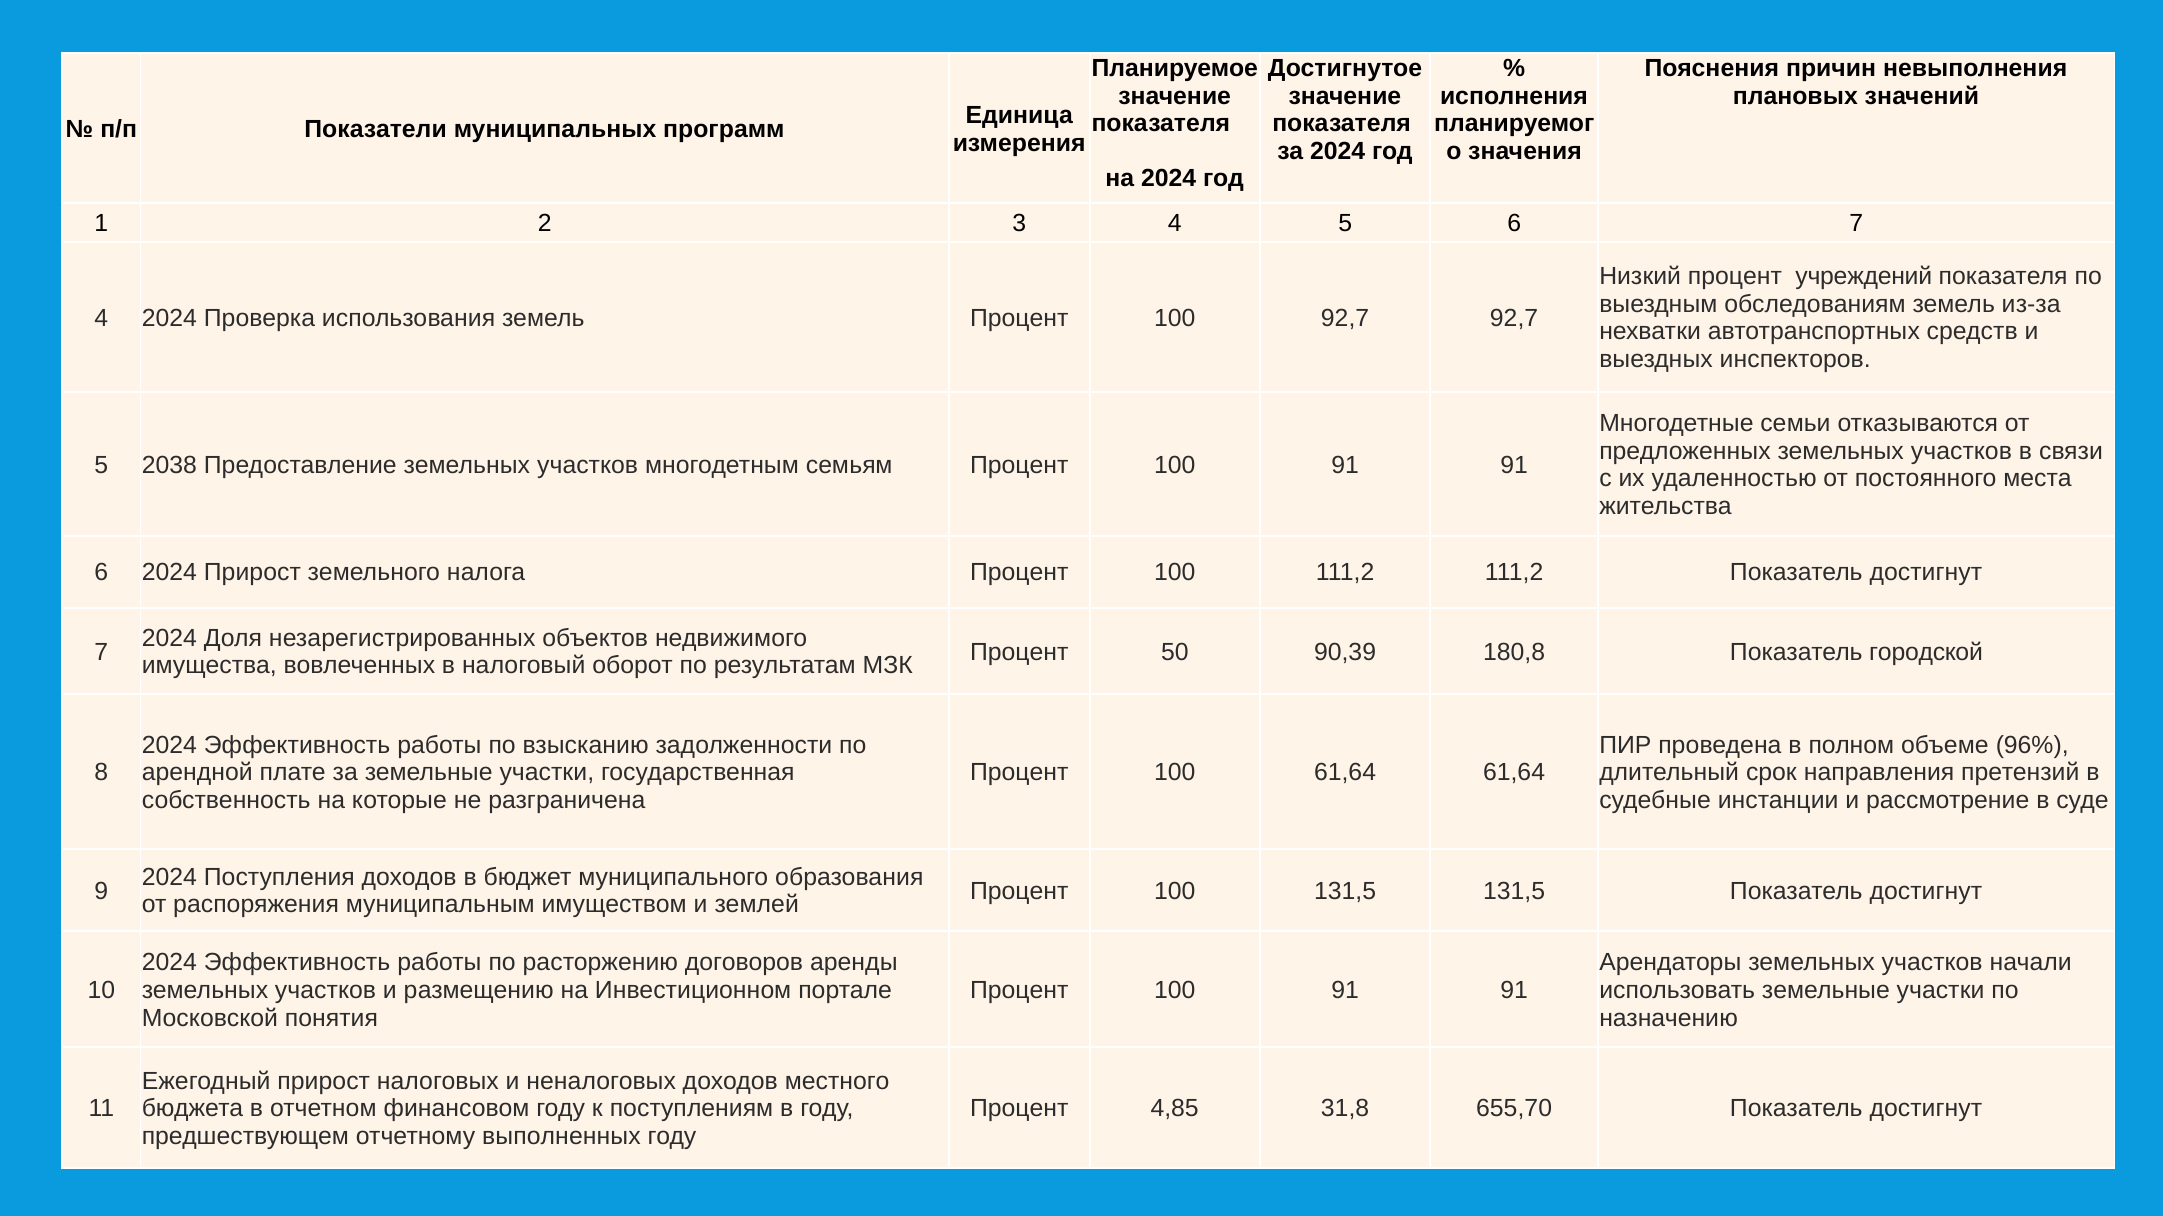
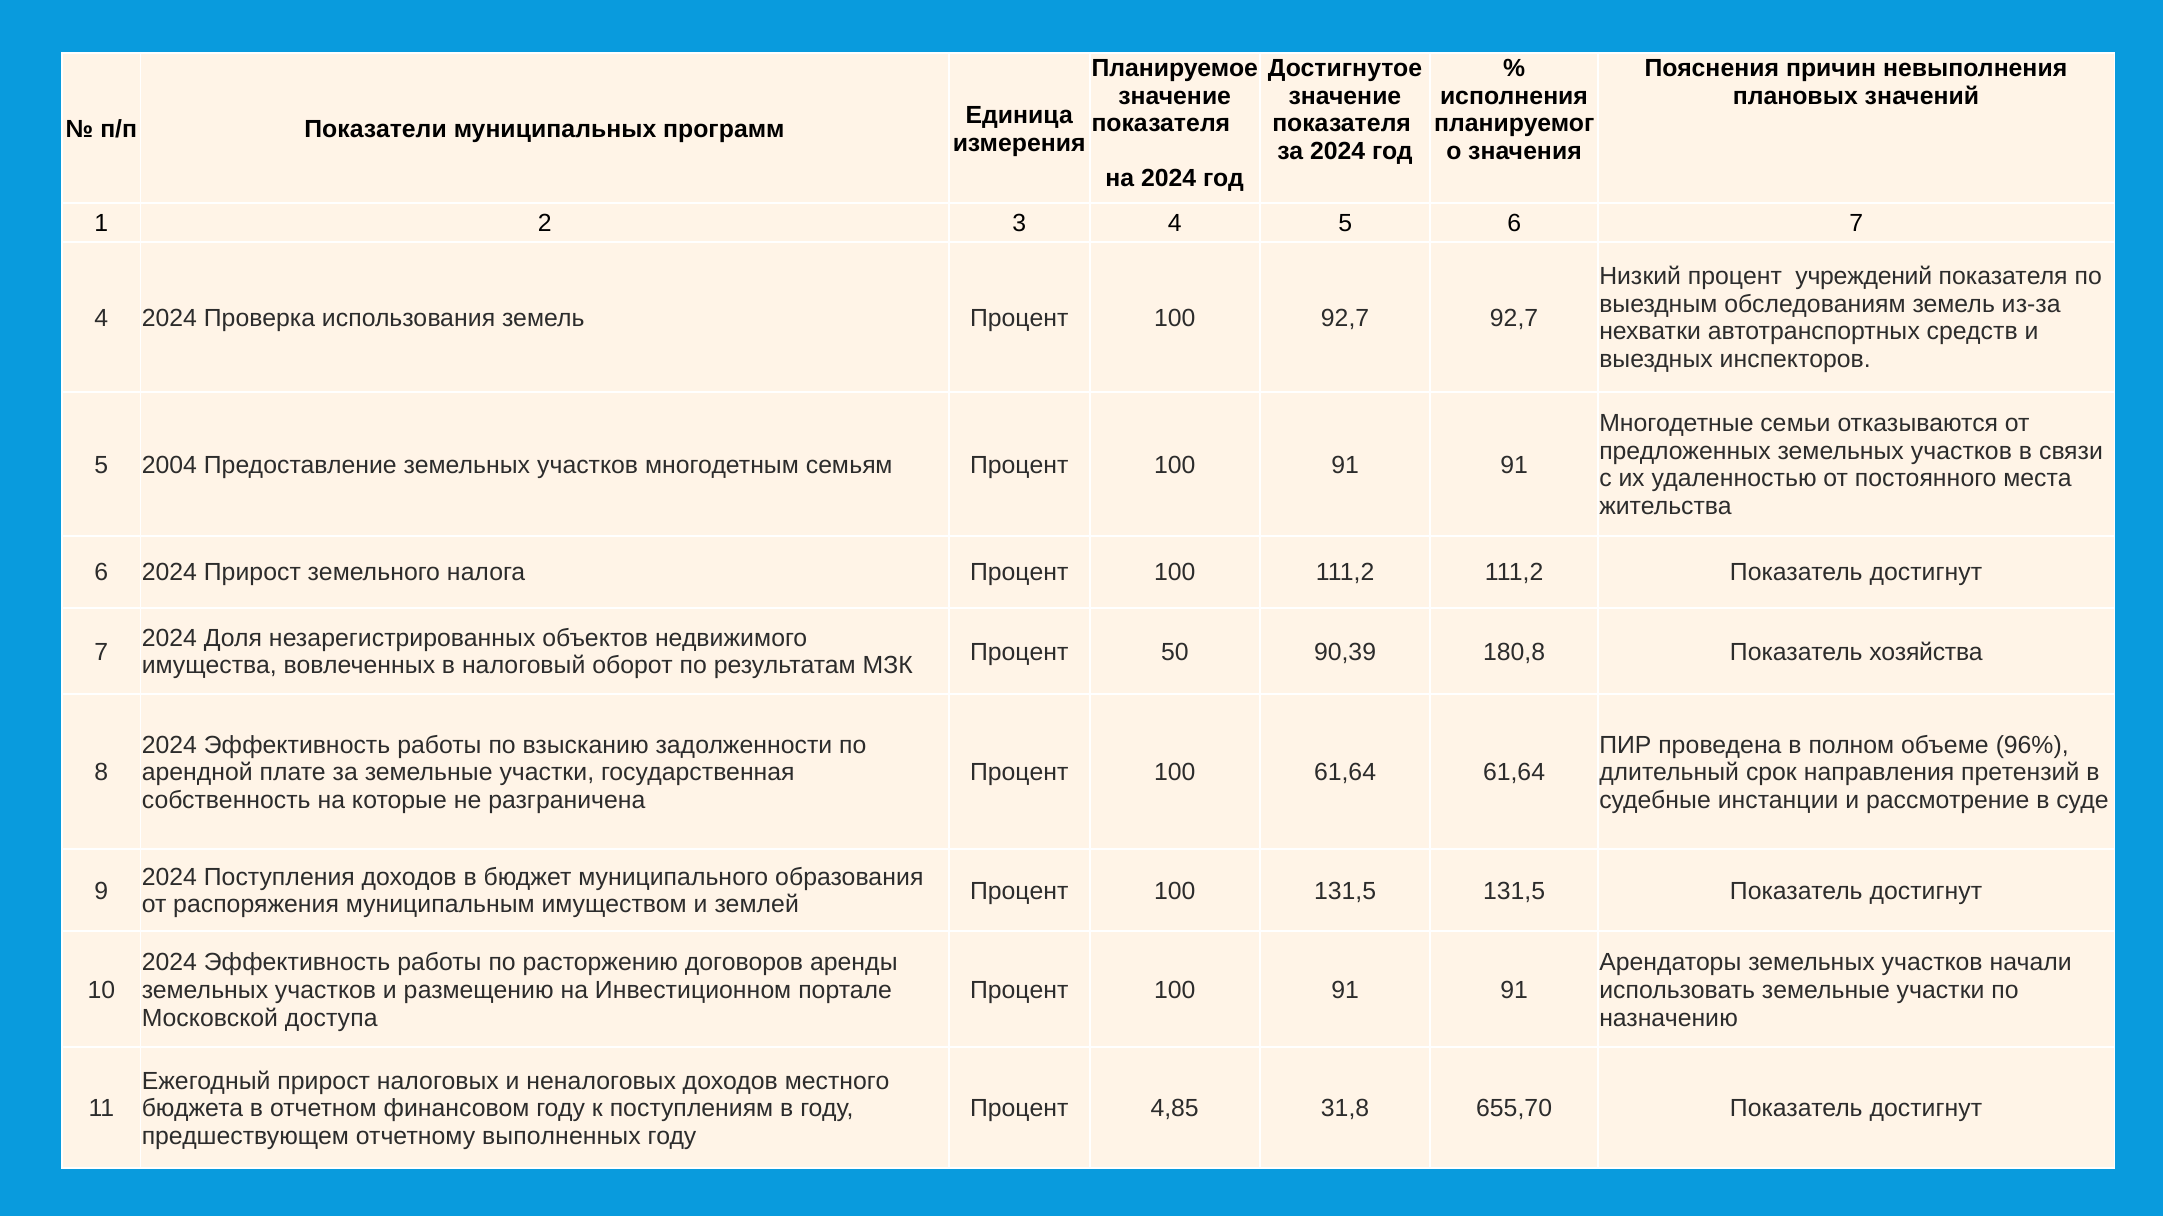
2038: 2038 -> 2004 (169, 465)
городской: городской -> хозяйства (1926, 652)
понятия: понятия -> доступа (331, 1018)
